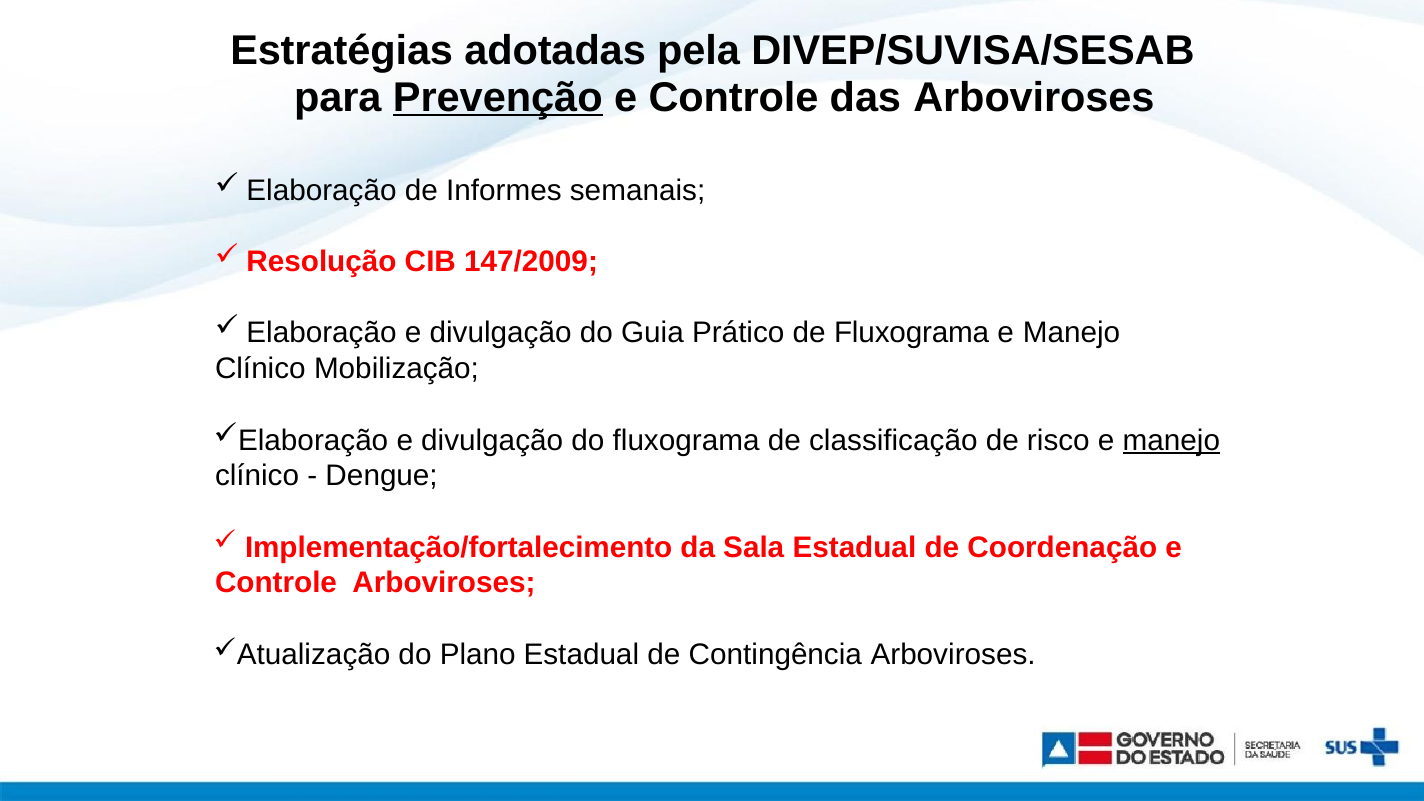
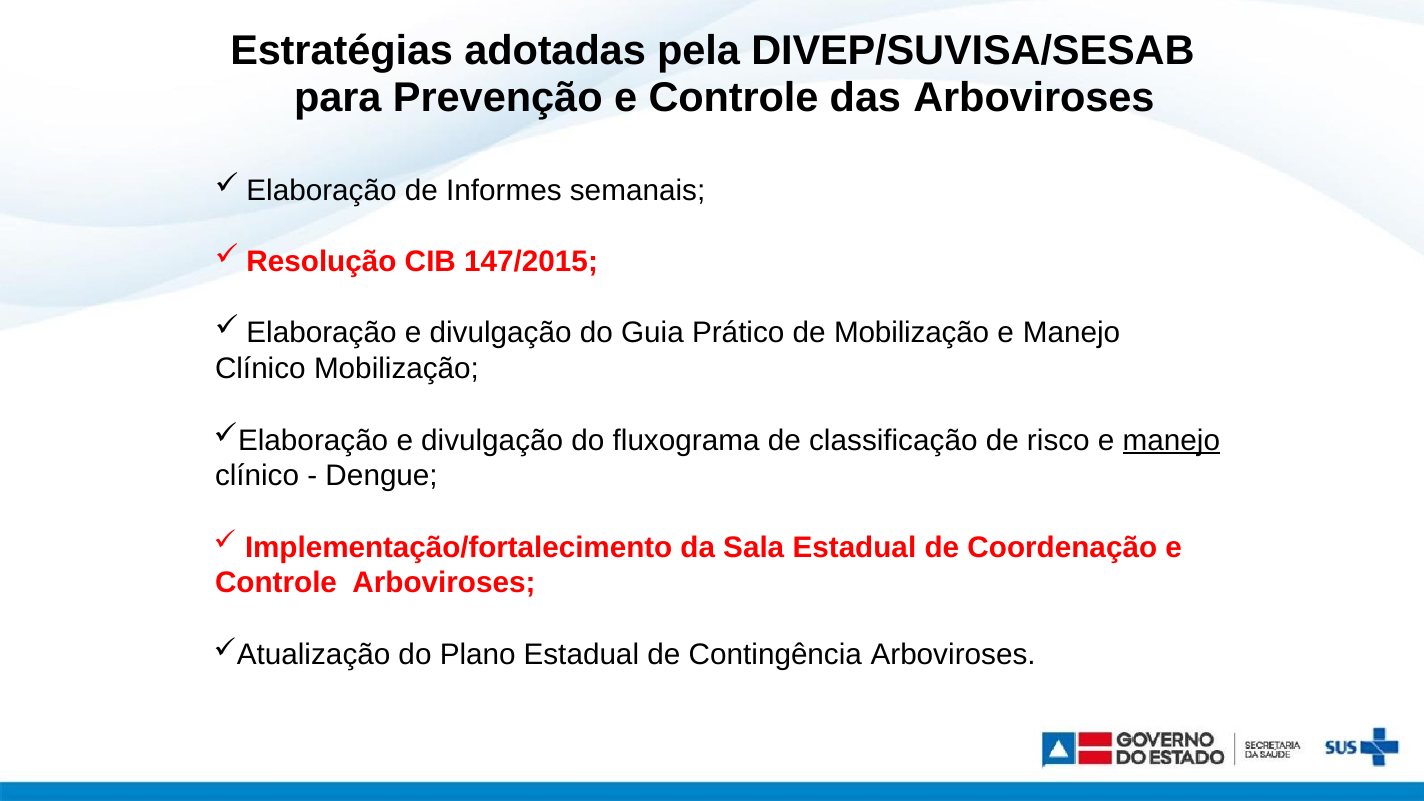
Prevenção underline: present -> none (498, 97)
147/2009: 147/2009 -> 147/2015 (531, 262)
de Fluxograma: Fluxograma -> Mobilização (912, 333)
